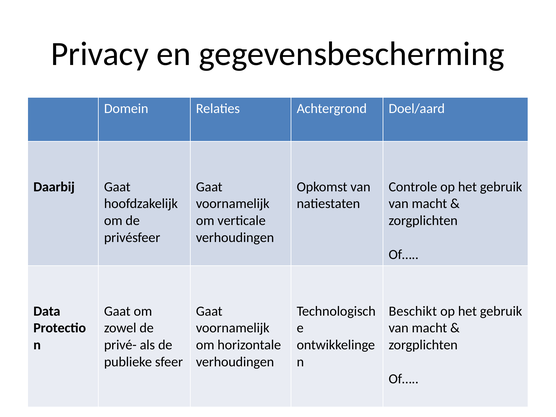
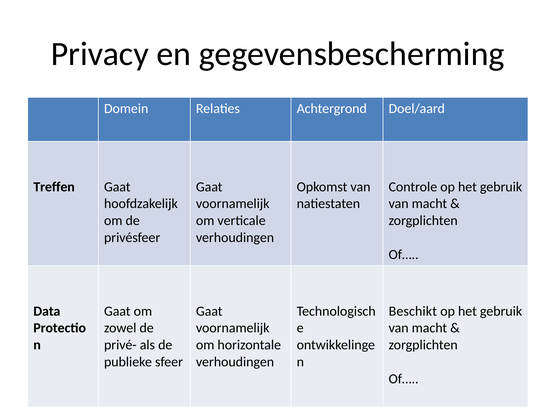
Daarbij: Daarbij -> Treffen (54, 187)
